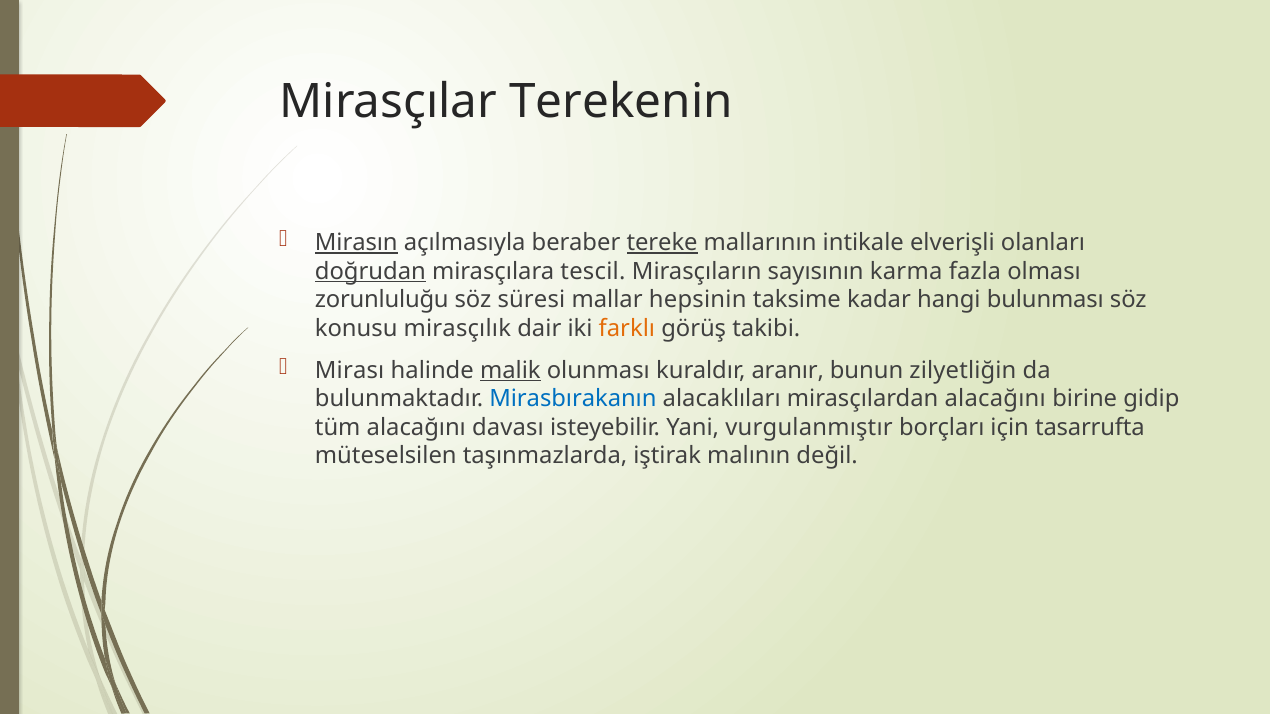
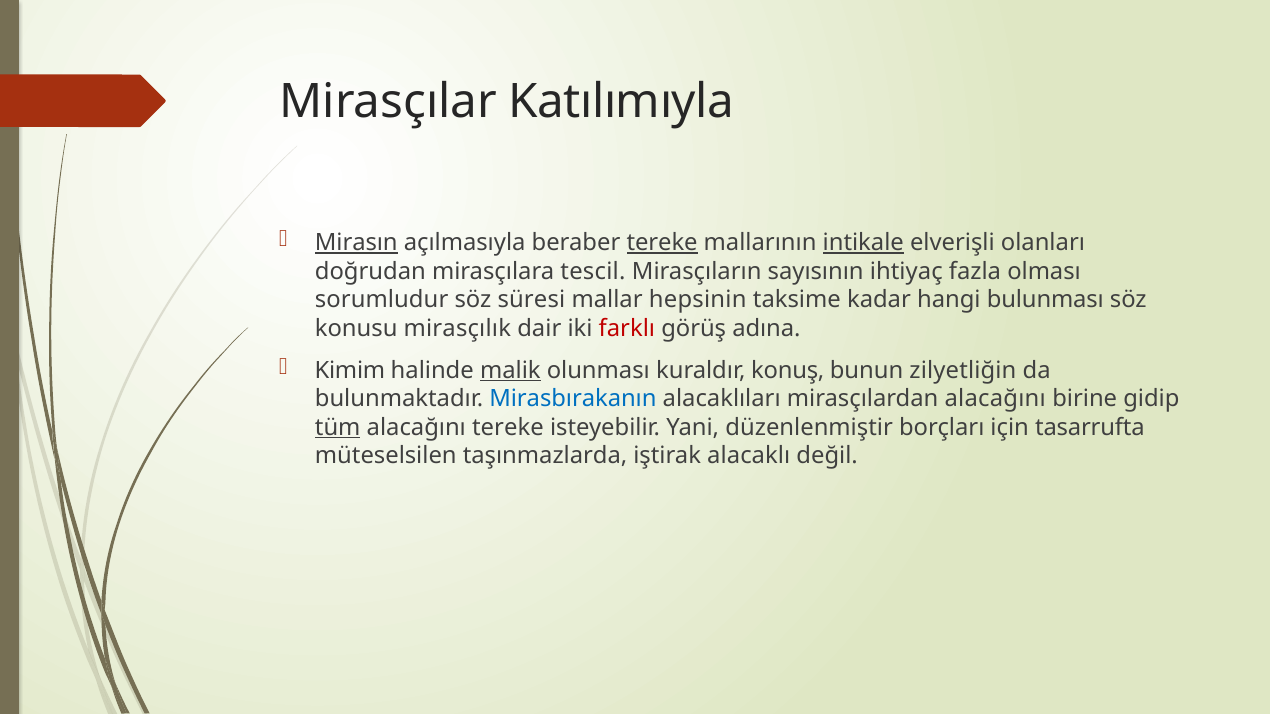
Terekenin: Terekenin -> Katılımıyla (621, 102)
intikale underline: none -> present (863, 243)
doğrudan underline: present -> none (370, 272)
karma: karma -> ihtiyaç (906, 272)
zorunluluğu: zorunluluğu -> sorumludur (382, 300)
farklı colour: orange -> red (627, 329)
takibi: takibi -> adına (766, 329)
Mirası: Mirası -> Kimim (350, 371)
aranır: aranır -> konuş (788, 371)
tüm underline: none -> present (338, 428)
alacağını davası: davası -> tereke (508, 428)
vurgulanmıştır: vurgulanmıştır -> düzenlenmiştir (809, 428)
malının: malının -> alacaklı (749, 456)
